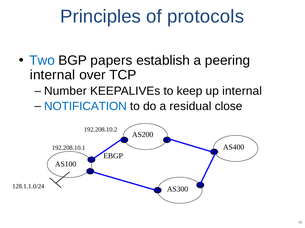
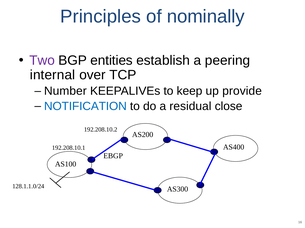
protocols: protocols -> nominally (206, 17)
Two colour: blue -> purple (42, 61)
papers: papers -> entities (112, 61)
up internal: internal -> provide (242, 91)
